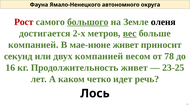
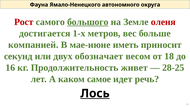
оленя colour: black -> red (163, 22)
2-х: 2-х -> 1-х (79, 33)
вес underline: present -> none (130, 33)
мае-июне живет: живет -> иметь (126, 45)
двух компанией: компанией -> обозначает (99, 56)
78: 78 -> 18 (169, 56)
23-25: 23-25 -> 28-25 (173, 68)
четко: четко -> самое (99, 79)
Лось underline: none -> present (95, 93)
